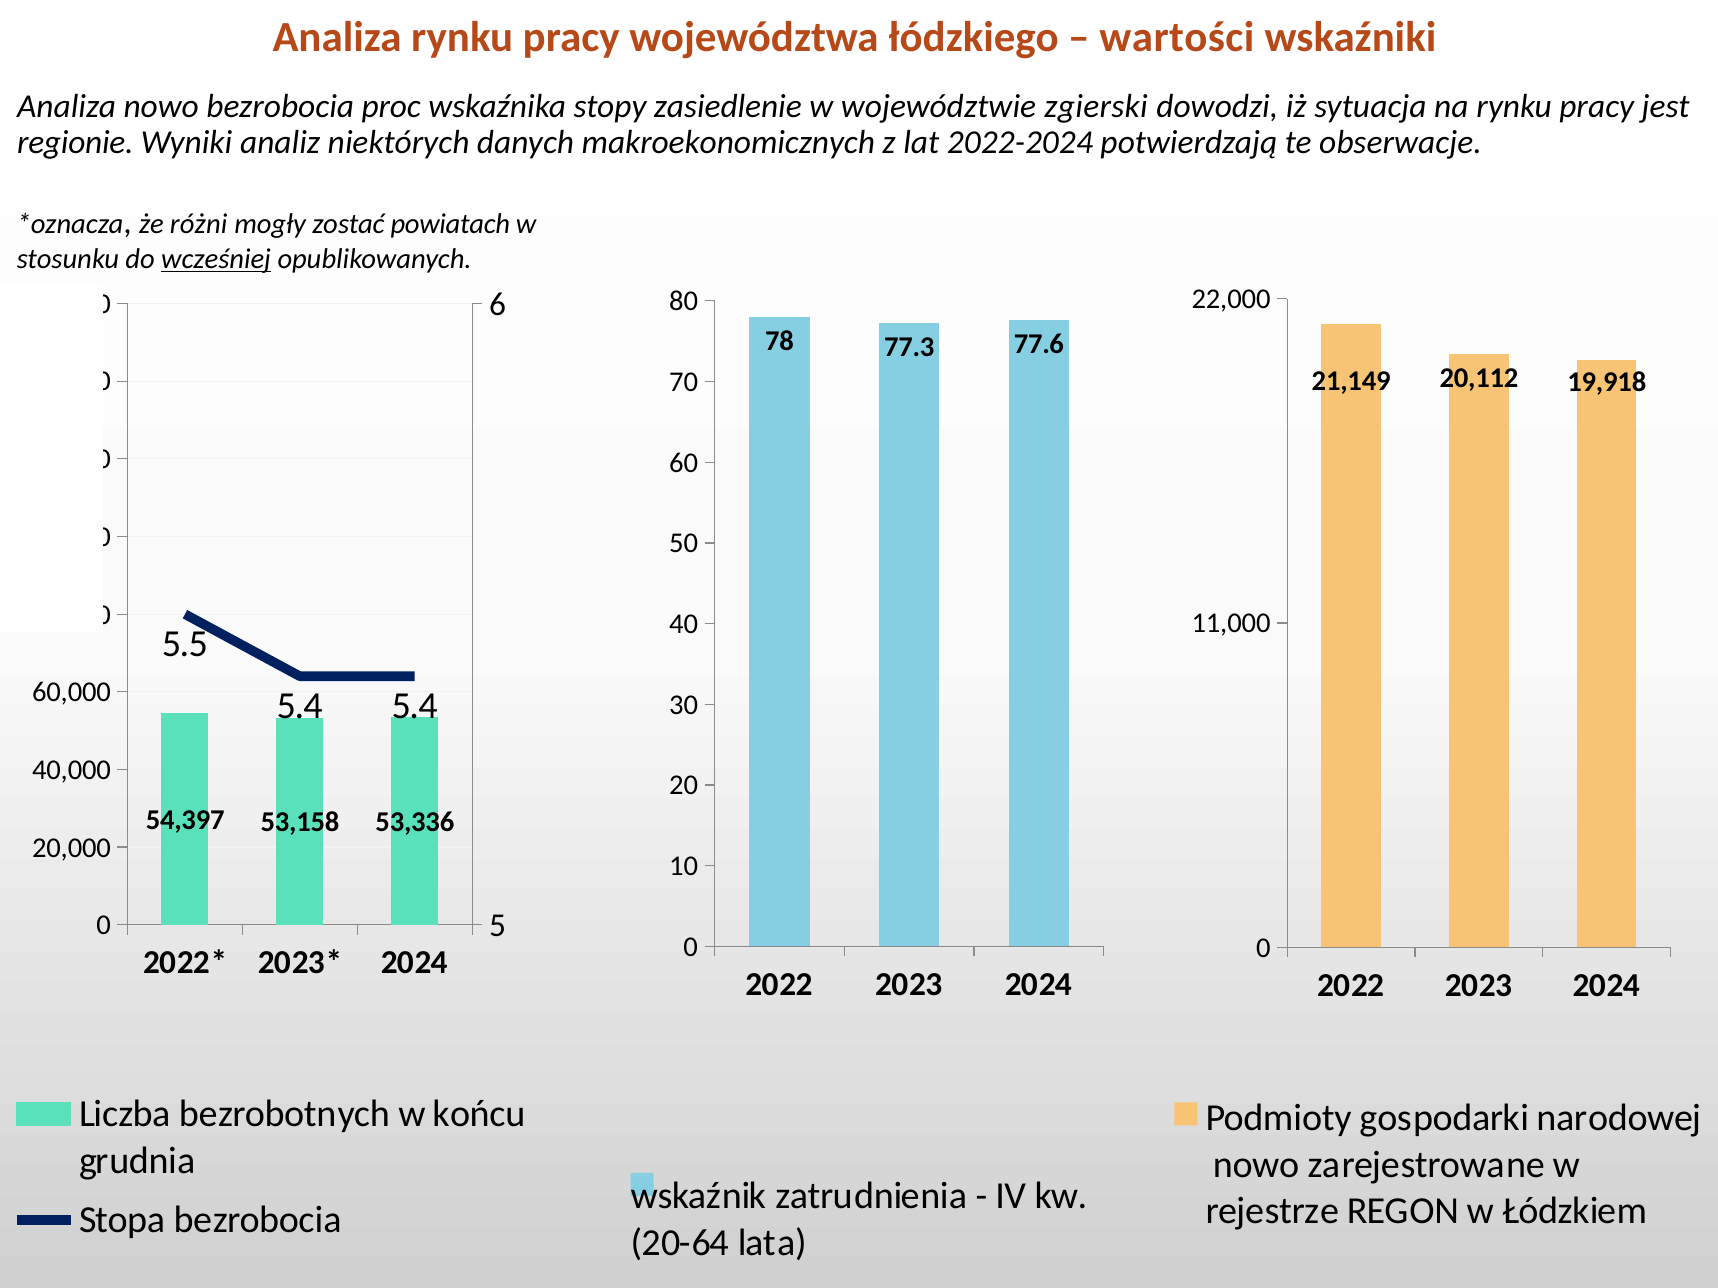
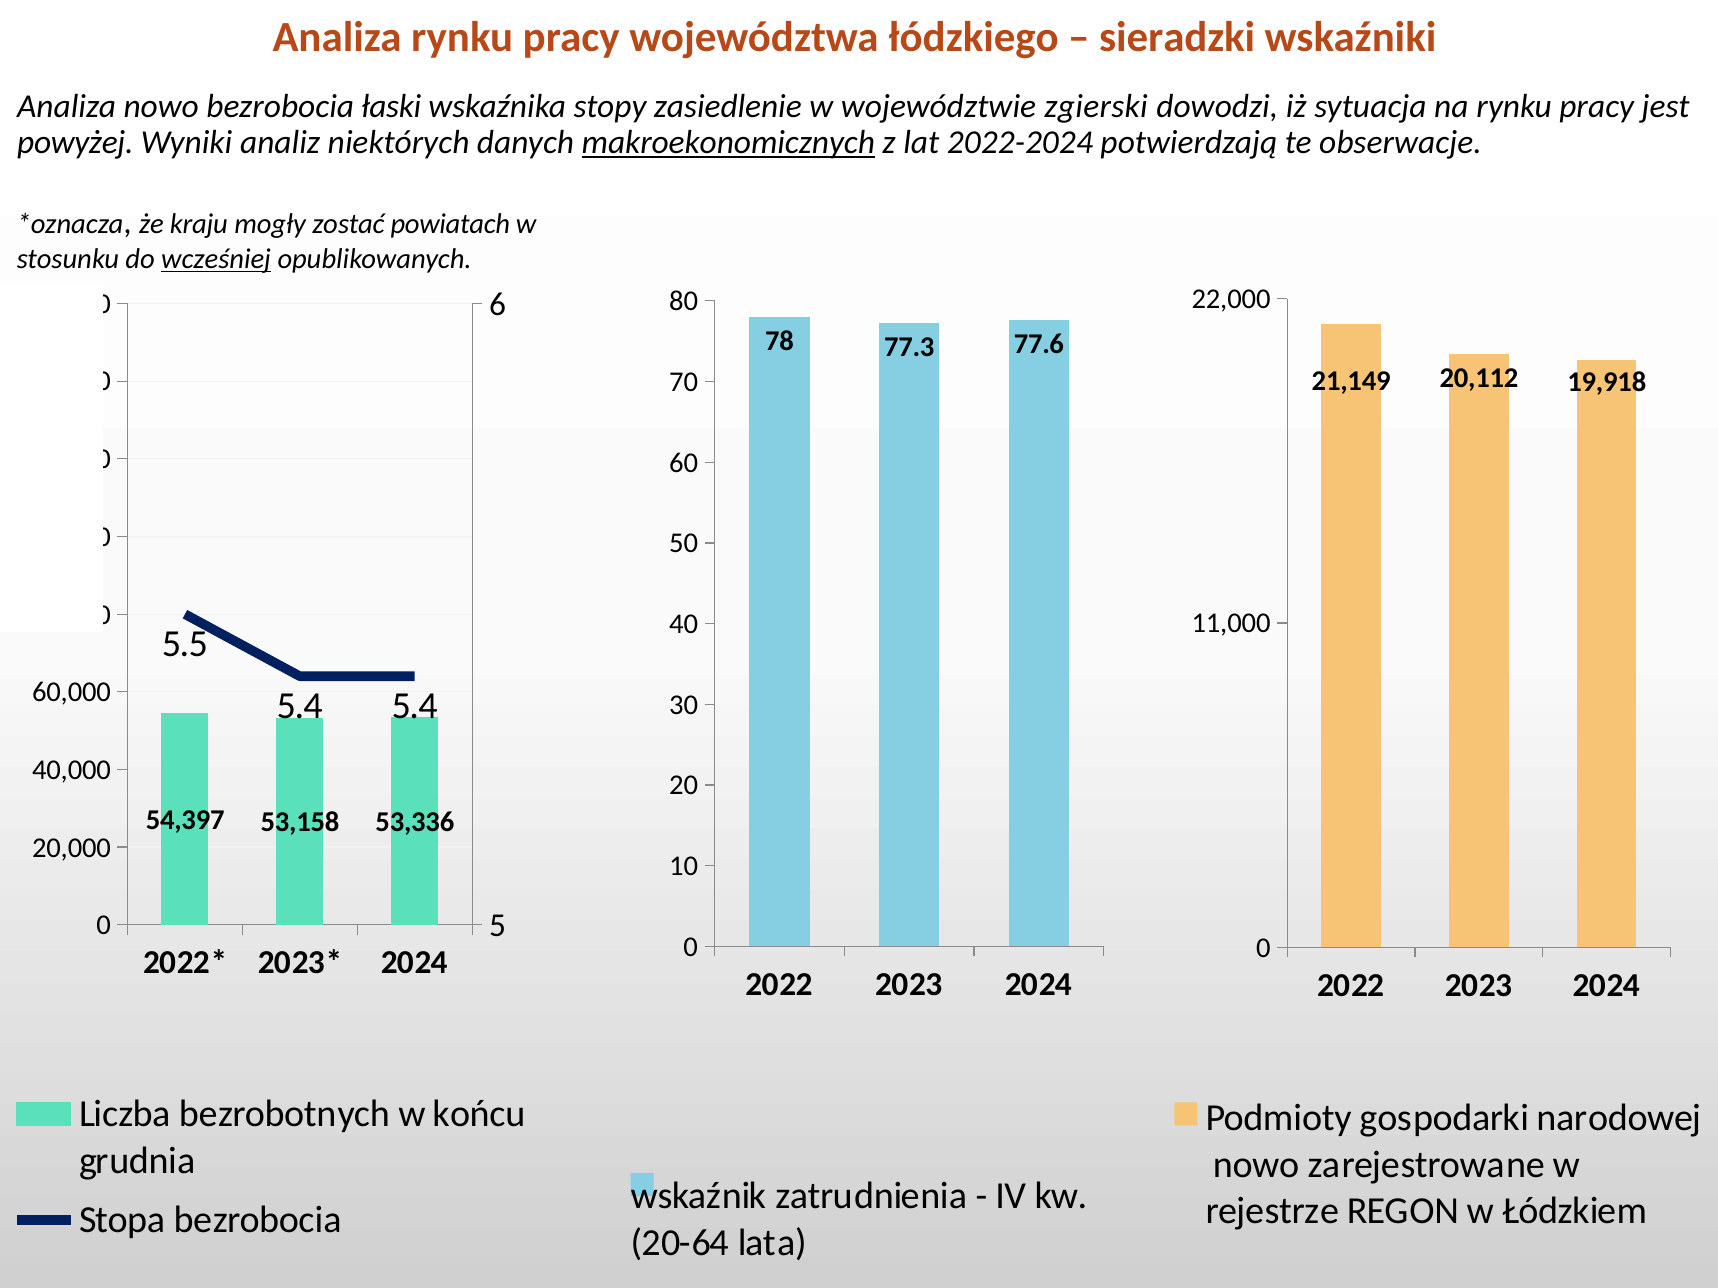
wartości: wartości -> sieradzki (1177, 37)
proc: proc -> łaski (391, 106)
regionie: regionie -> powyżej (75, 142)
makroekonomicznych underline: none -> present (728, 142)
różni: różni -> kraju (199, 224)
